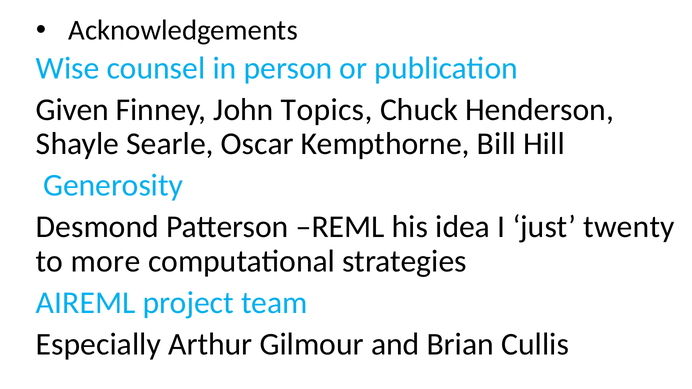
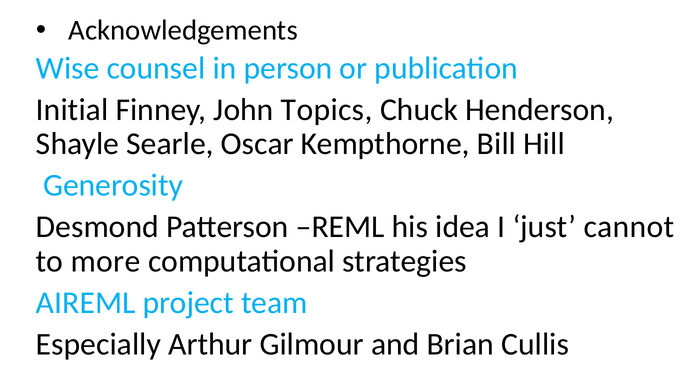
Given: Given -> Initial (72, 110)
twenty: twenty -> cannot (629, 227)
